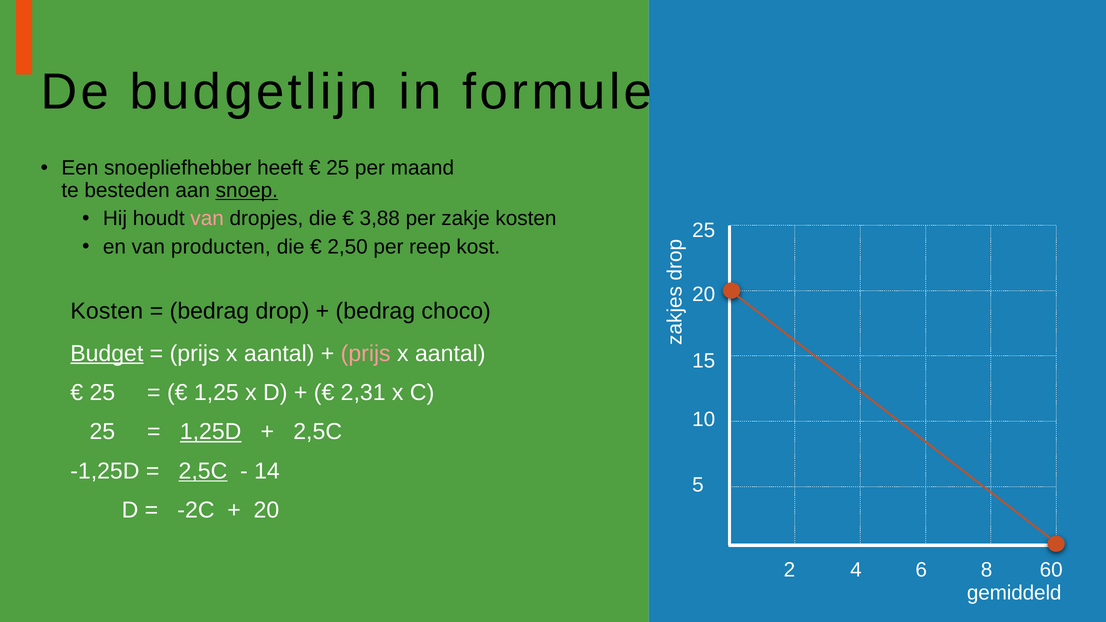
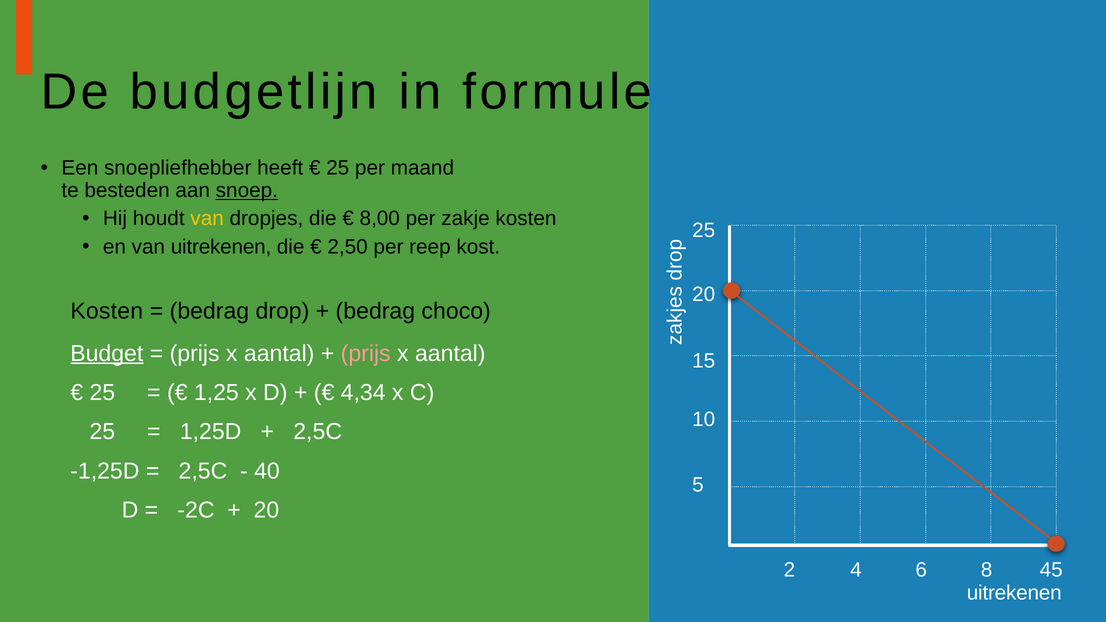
van colour: pink -> yellow (207, 219)
3,88: 3,88 -> 8,00 (380, 219)
van producten: producten -> uitrekenen (221, 247)
2,31: 2,31 -> 4,34 (363, 393)
1,25D underline: present -> none (211, 432)
2,5C underline: present -> none (203, 471)
14: 14 -> 40 (267, 471)
60: 60 -> 45 (1051, 570)
gemiddeld: gemiddeld -> uitrekenen (1014, 593)
